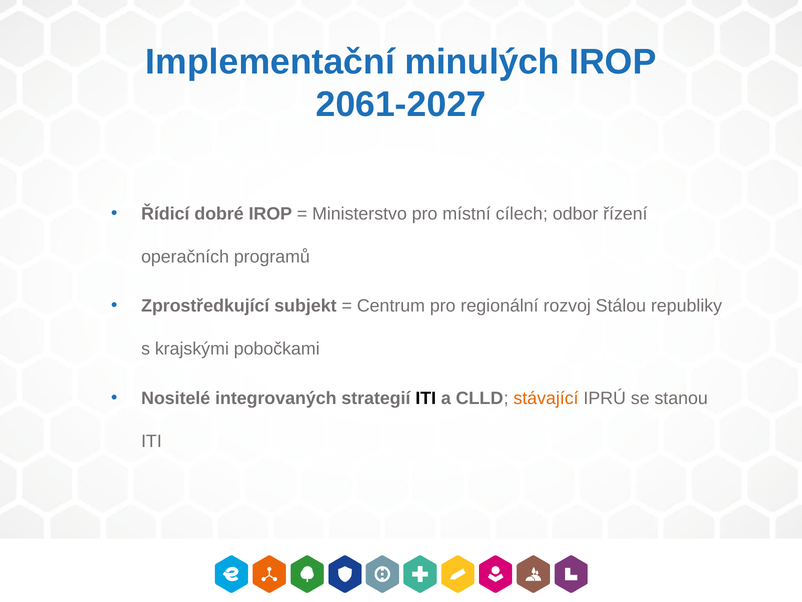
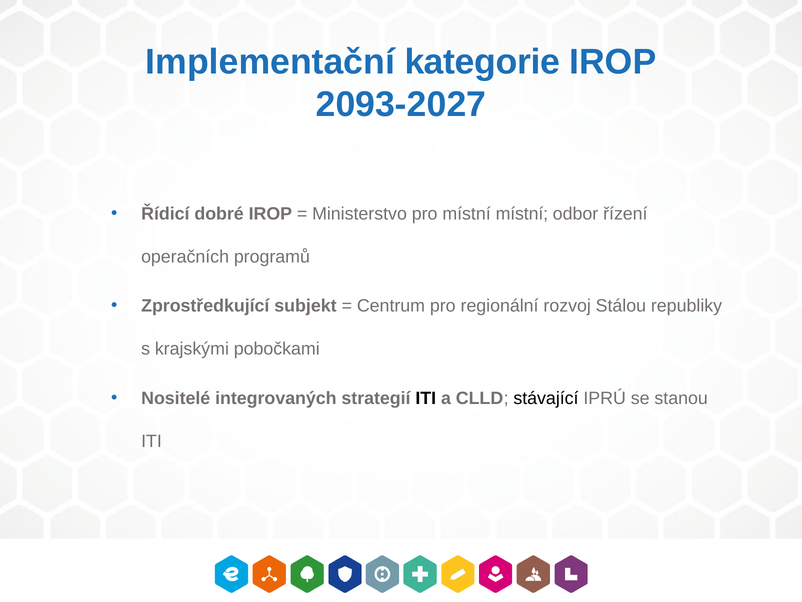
minulých: minulých -> kategorie (482, 62)
2061-2027: 2061-2027 -> 2093-2027 (401, 105)
místní cílech: cílech -> místní (522, 214)
stávající colour: orange -> black (546, 398)
